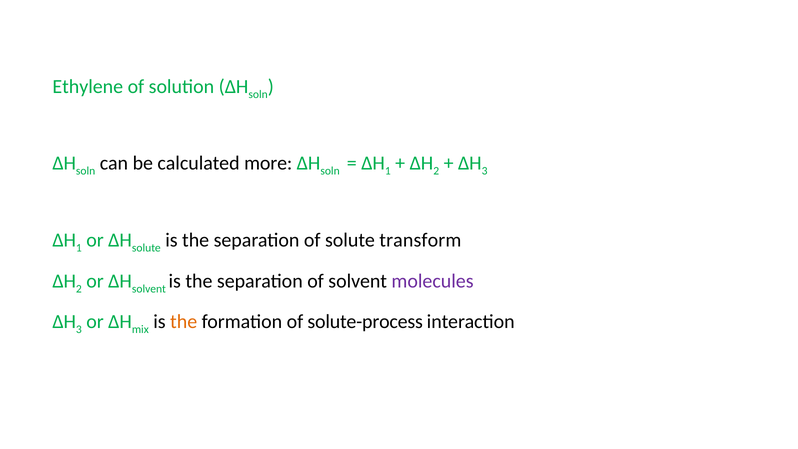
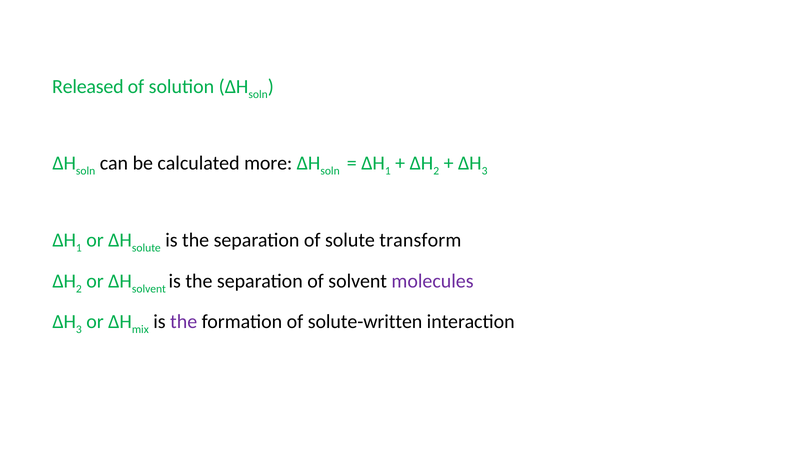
Ethylene: Ethylene -> Released (88, 86)
the colour: orange -> purple (184, 322)
solute-process: solute-process -> solute-written (365, 322)
